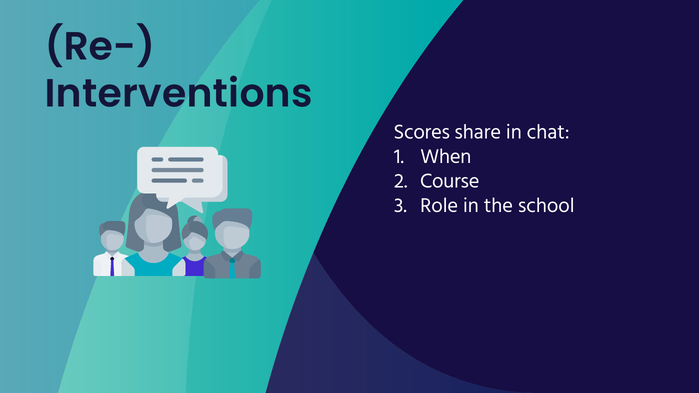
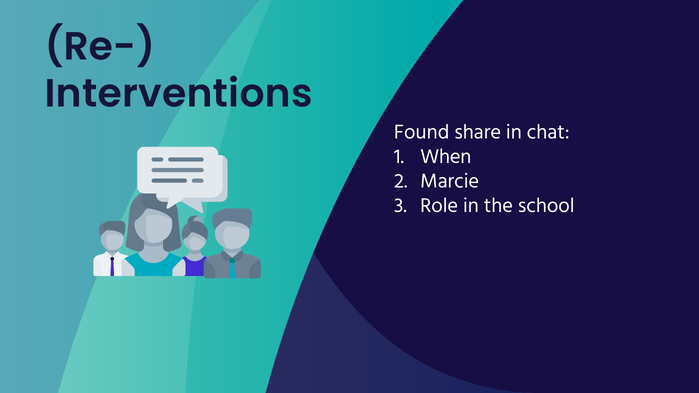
Scores: Scores -> Found (422, 132)
Course: Course -> Marcie (450, 181)
